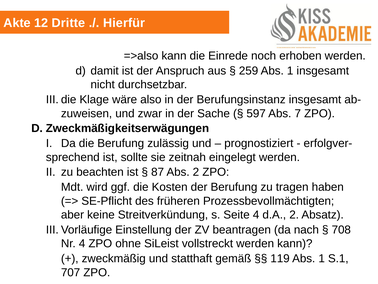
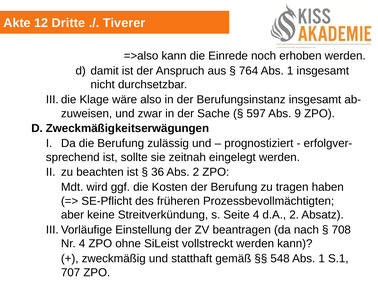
Hierfür: Hierfür -> Tiverer (124, 23)
259: 259 -> 764 (249, 71)
7: 7 -> 9 (298, 113)
87: 87 -> 36 (158, 172)
119: 119 -> 548 (280, 258)
